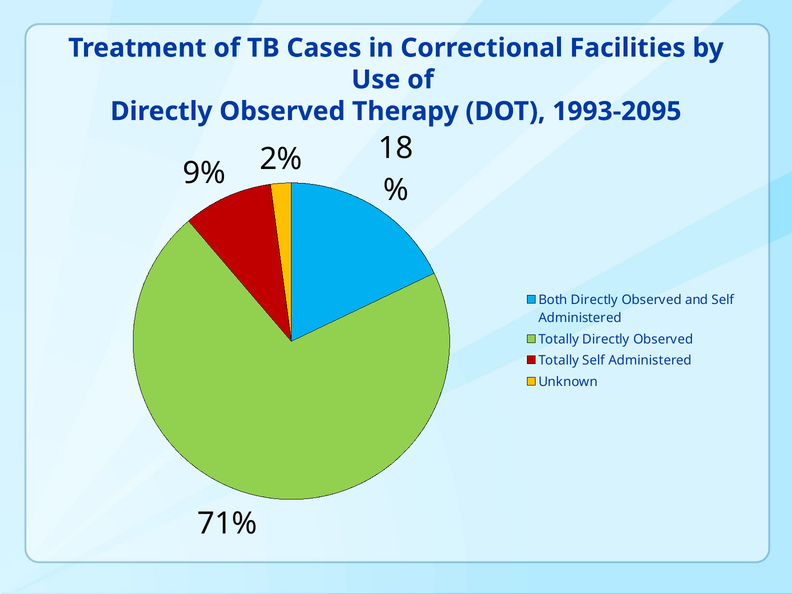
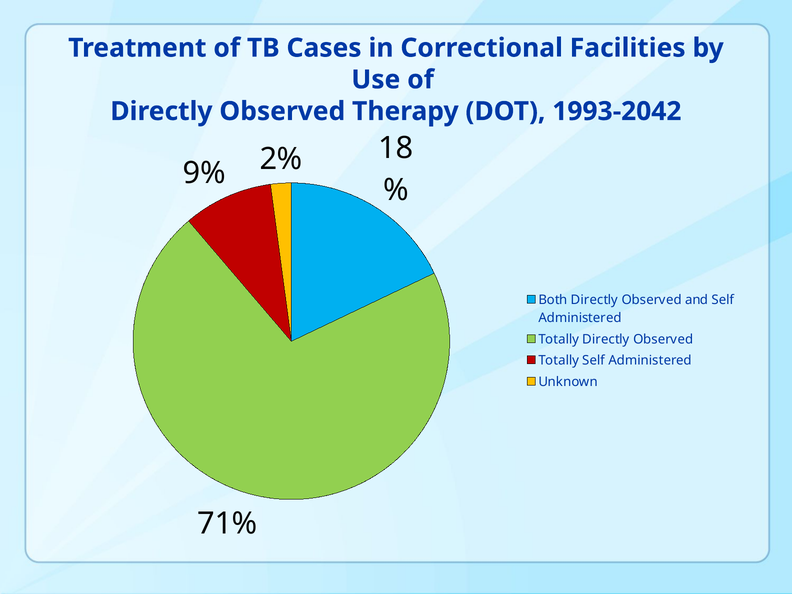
1993-2095: 1993-2095 -> 1993-2042 (617, 111)
